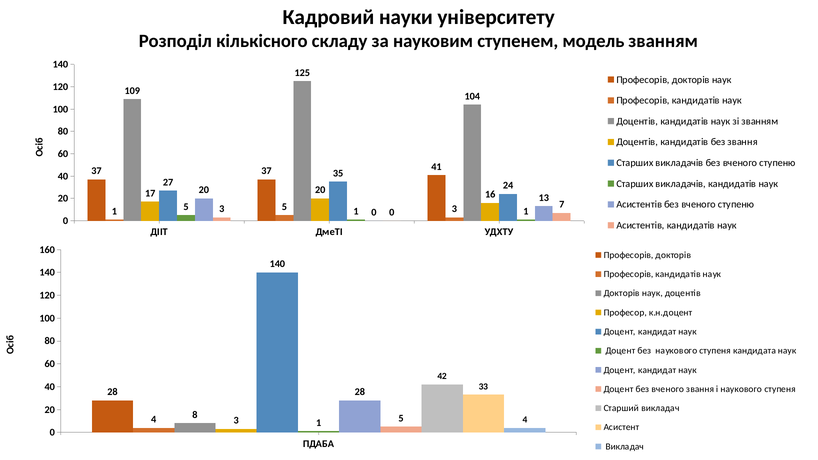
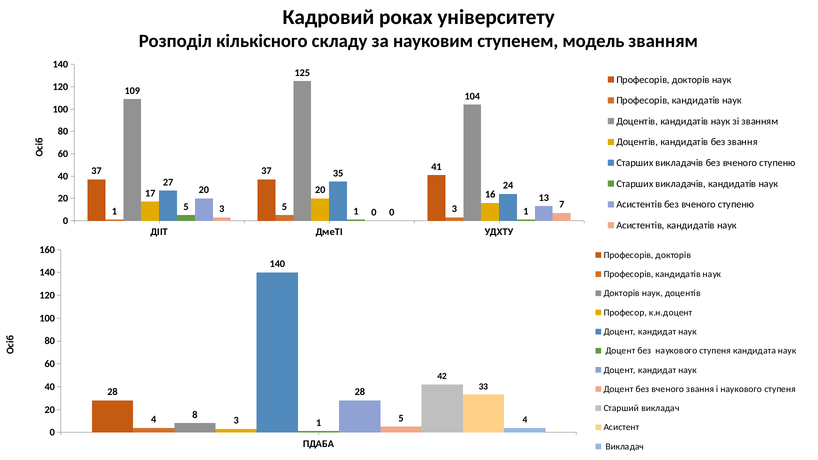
науки: науки -> роках (406, 17)
